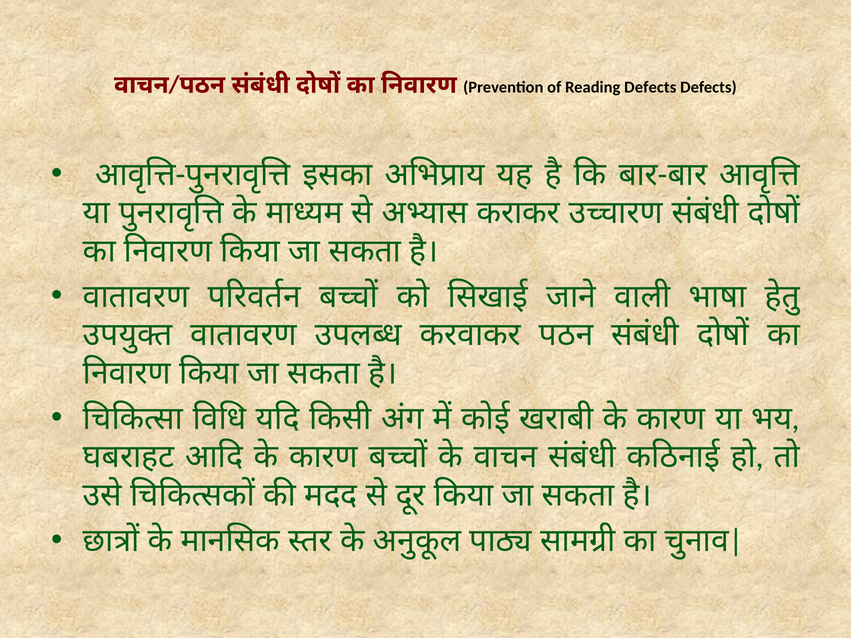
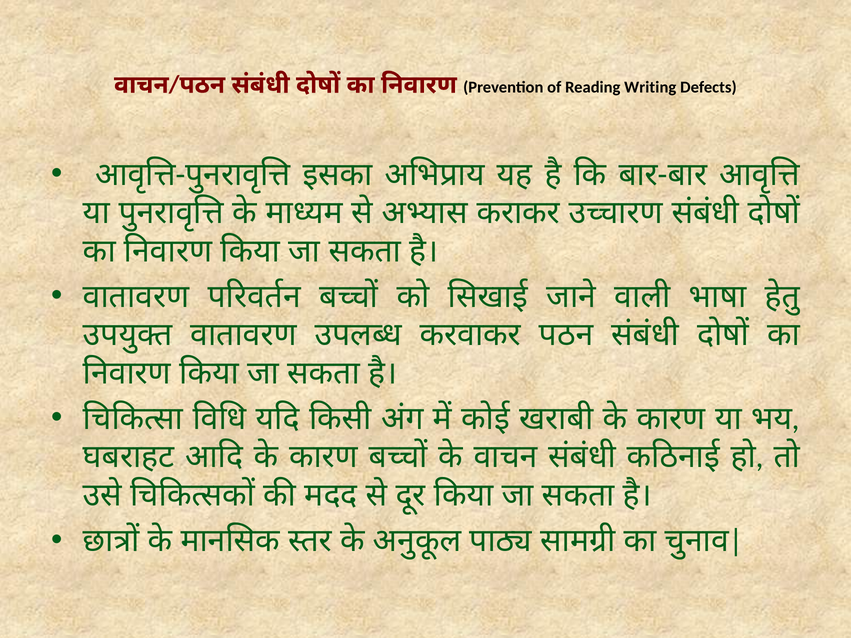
Reading Defects: Defects -> Writing (650, 87)
